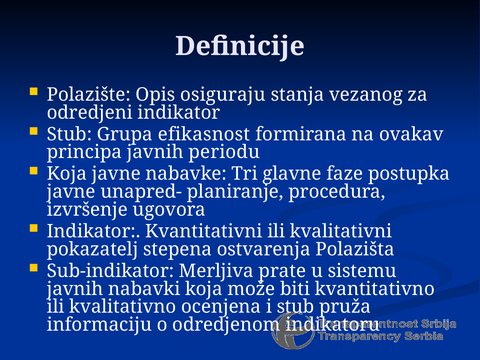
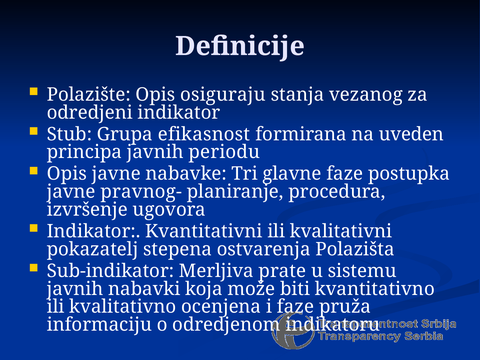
ovakav: ovakav -> uveden (411, 134)
Koja: Koja -> Opis (67, 174)
unapred-: unapred- -> pravnog- (141, 192)
i stub: stub -> faze (295, 307)
